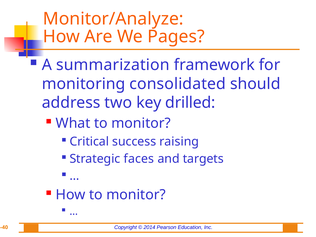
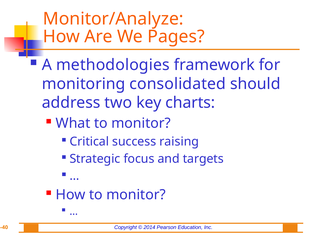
summarization: summarization -> methodologies (113, 65)
drilled: drilled -> charts (190, 103)
faces: faces -> focus (139, 159)
